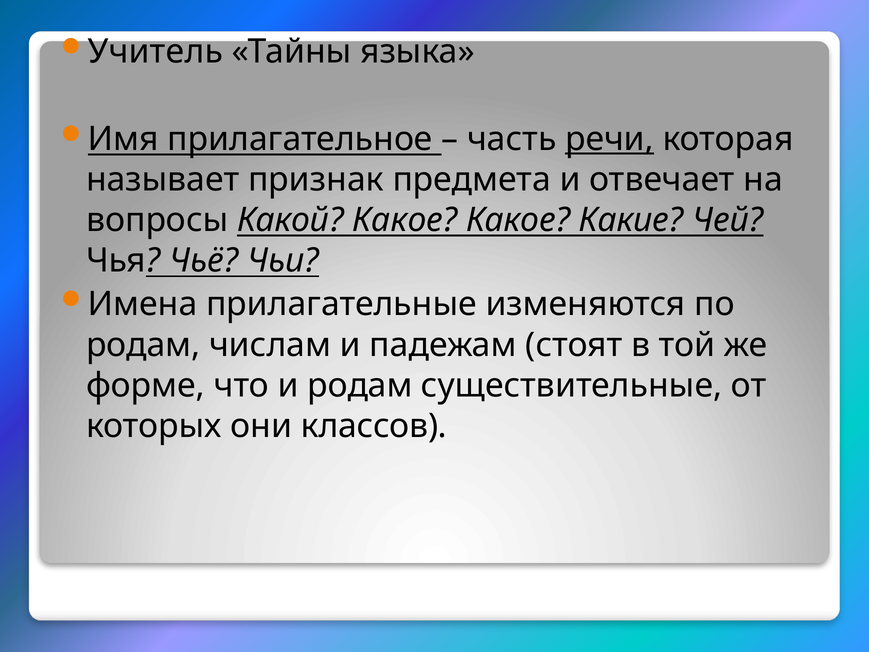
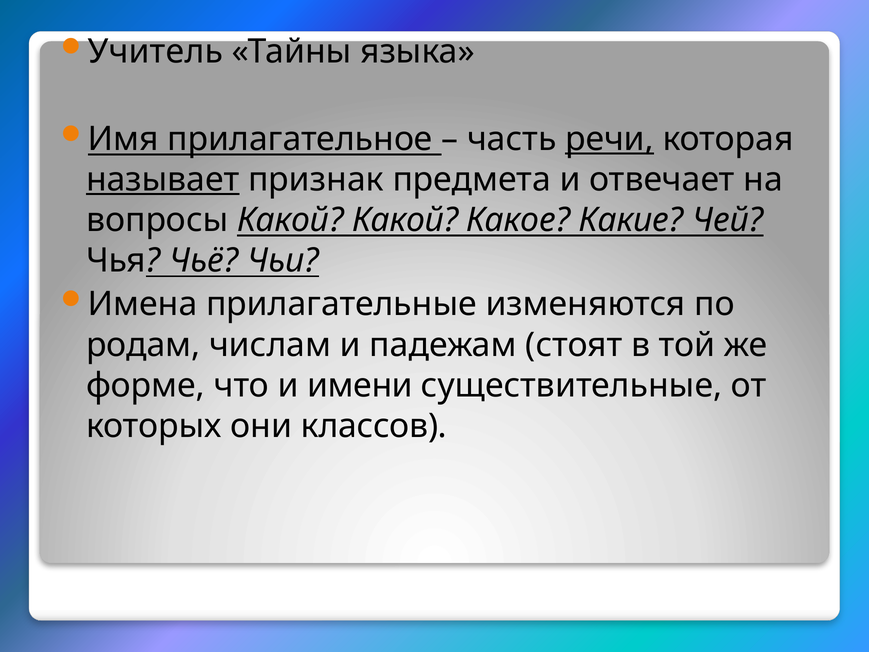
называет underline: none -> present (163, 179)
Какой Какое: Какое -> Какой (405, 220)
и родам: родам -> имени (360, 385)
